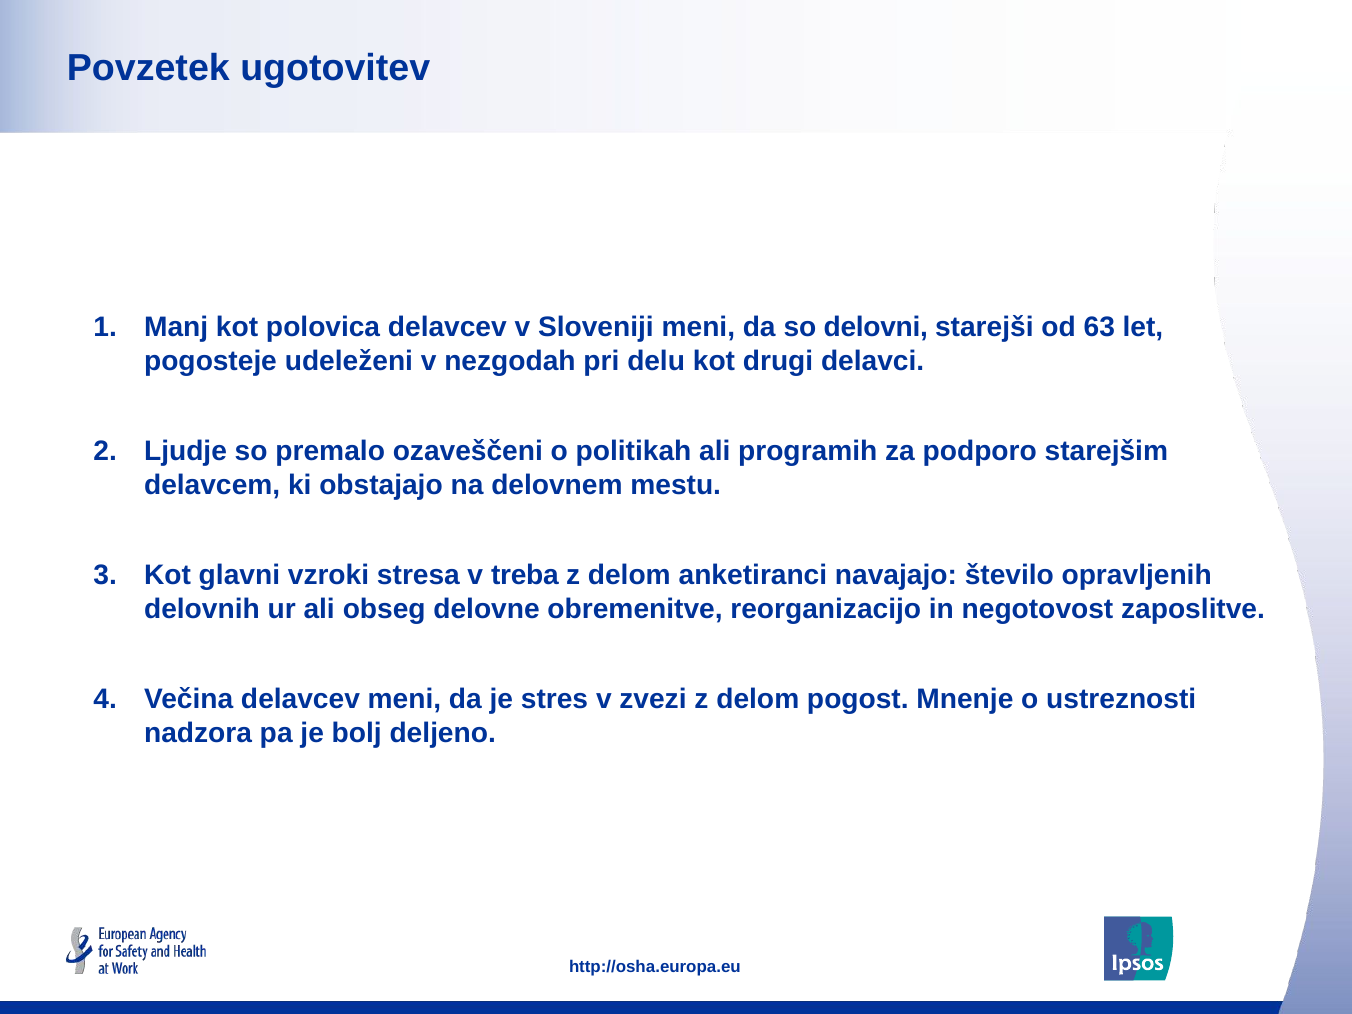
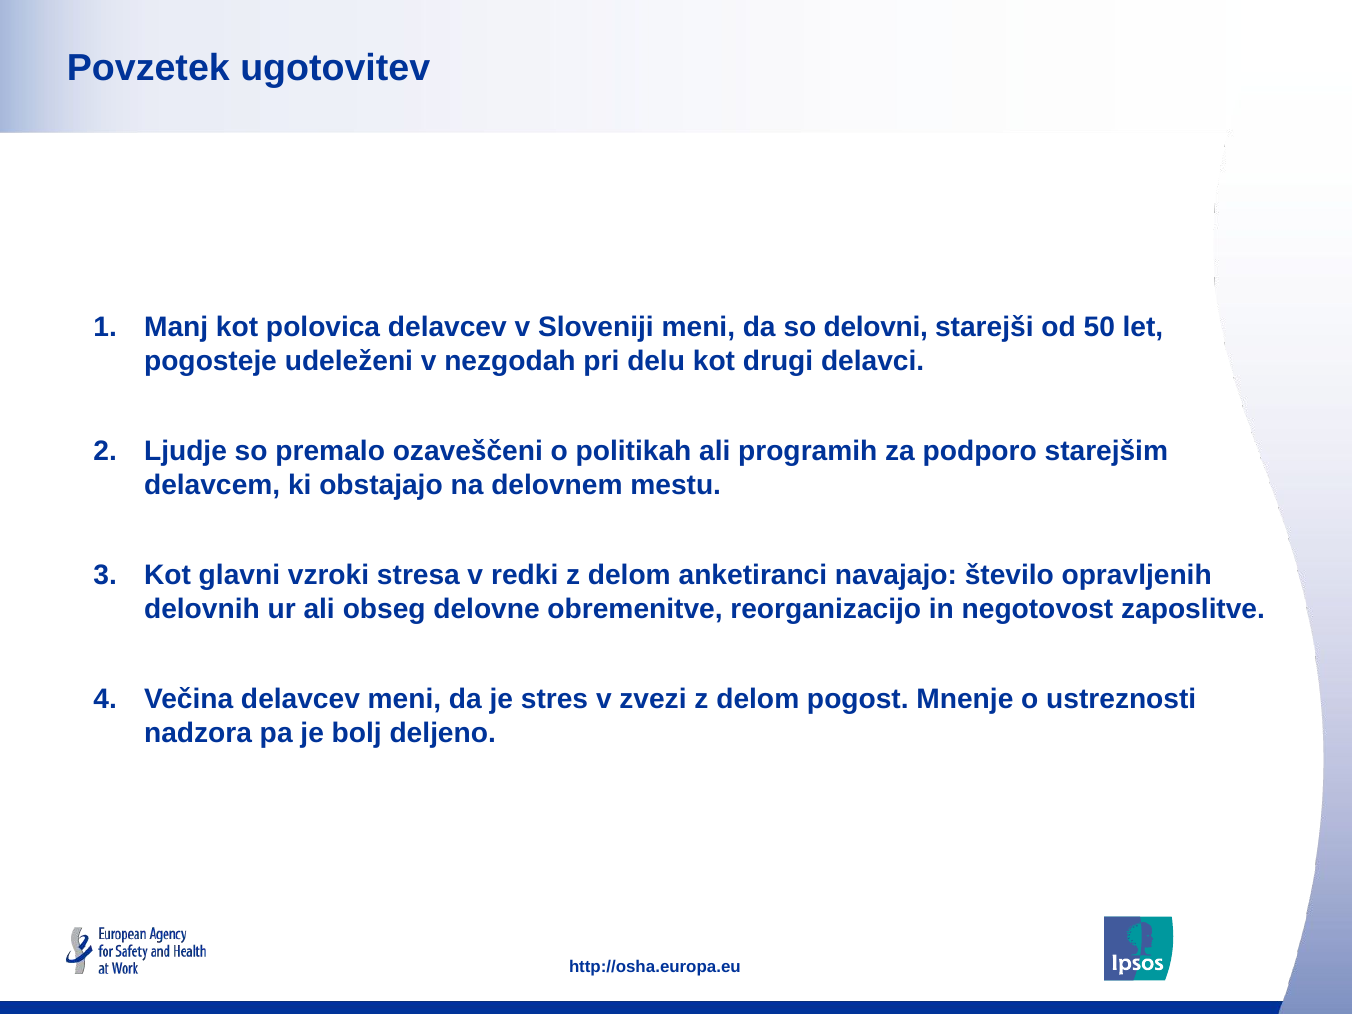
63: 63 -> 50 (1099, 327)
treba: treba -> redki (525, 575)
